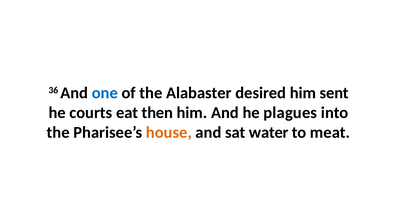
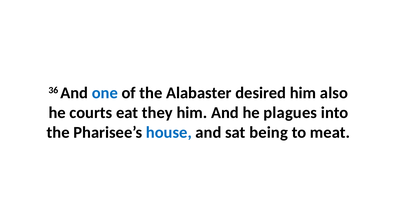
sent: sent -> also (334, 93)
then: then -> they (157, 113)
house colour: orange -> blue (169, 133)
water: water -> being (269, 133)
